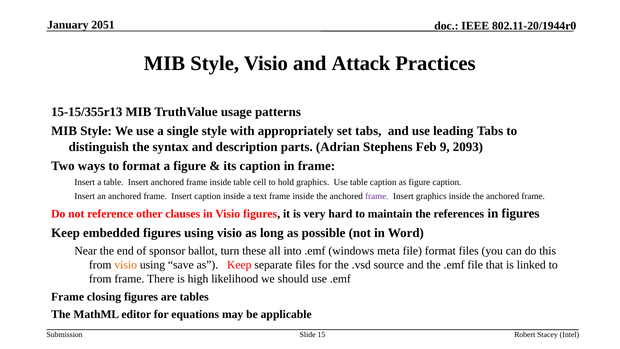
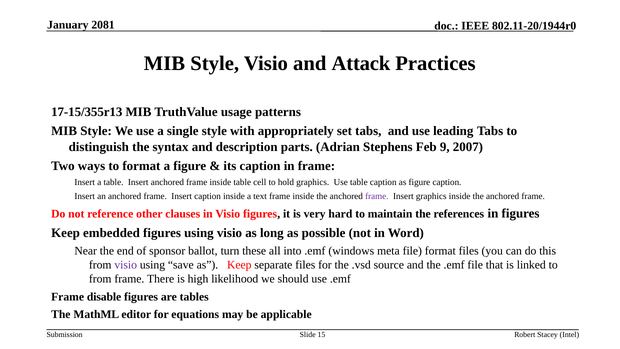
2051: 2051 -> 2081 (103, 25)
15-15/355r13: 15-15/355r13 -> 17-15/355r13 (87, 112)
2093: 2093 -> 2007 (468, 147)
visio colour: orange -> purple (126, 265)
closing: closing -> disable (104, 297)
